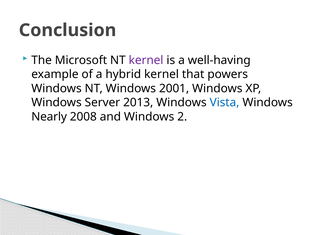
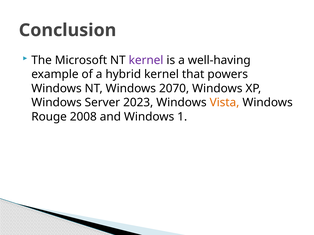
2001: 2001 -> 2070 (174, 89)
2013: 2013 -> 2023 (138, 103)
Vista colour: blue -> orange (225, 103)
Nearly: Nearly -> Rouge (49, 117)
2: 2 -> 1 (182, 117)
